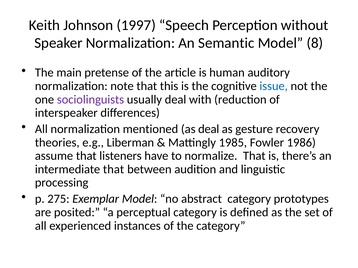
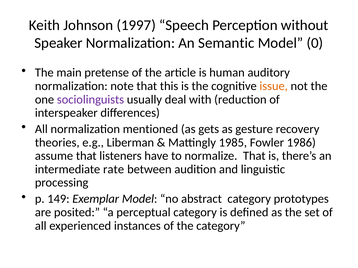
8: 8 -> 0 (315, 43)
issue colour: blue -> orange (274, 86)
as deal: deal -> gets (209, 129)
intermediate that: that -> rate (114, 170)
275: 275 -> 149 (58, 199)
